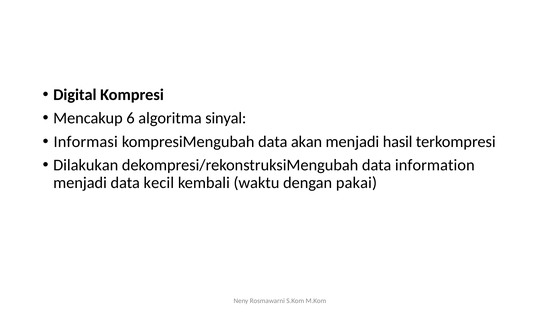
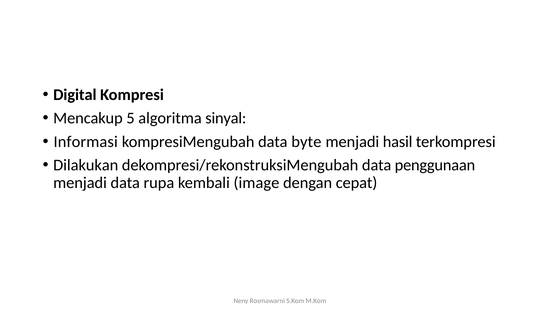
6: 6 -> 5 (130, 118)
akan: akan -> byte (306, 142)
information: information -> penggunaan (435, 165)
kecil: kecil -> rupa (159, 183)
waktu: waktu -> image (256, 183)
pakai: pakai -> cepat (357, 183)
